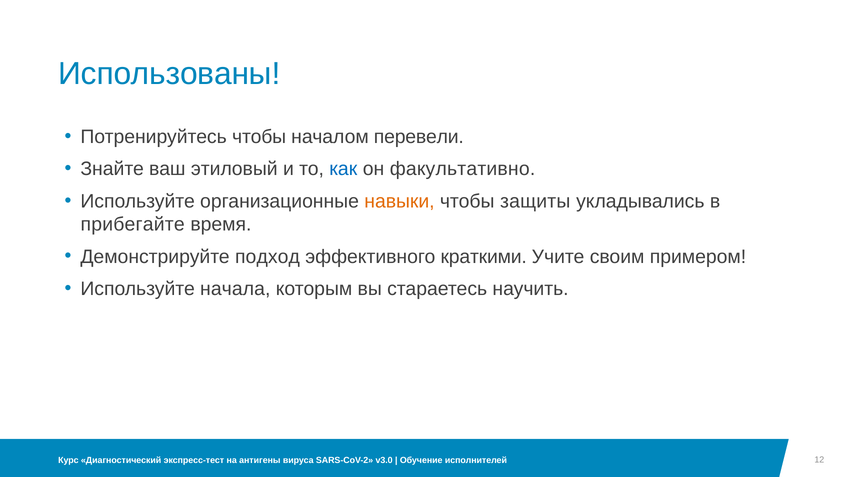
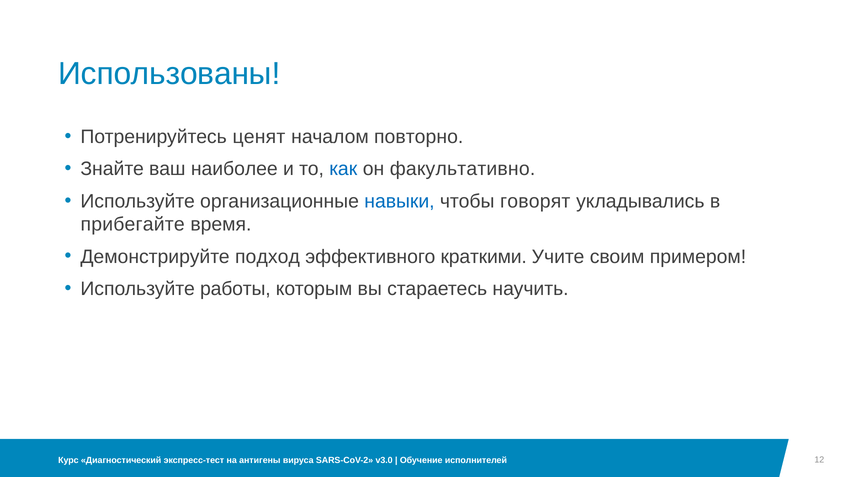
Потренируйтесь чтобы: чтобы -> ценят (259, 137)
перевели: перевели -> повторно (419, 137)
этиловый: этиловый -> наиболее (234, 169)
навыки colour: orange -> blue (399, 201)
защиты: защиты -> говорят (535, 201)
начала: начала -> работы (235, 288)
